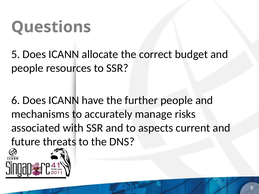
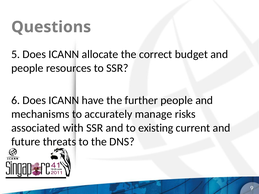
aspects: aspects -> existing (156, 128)
